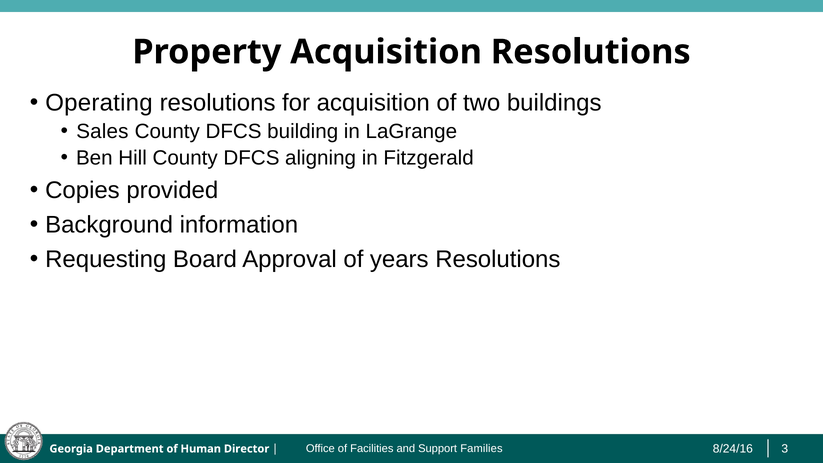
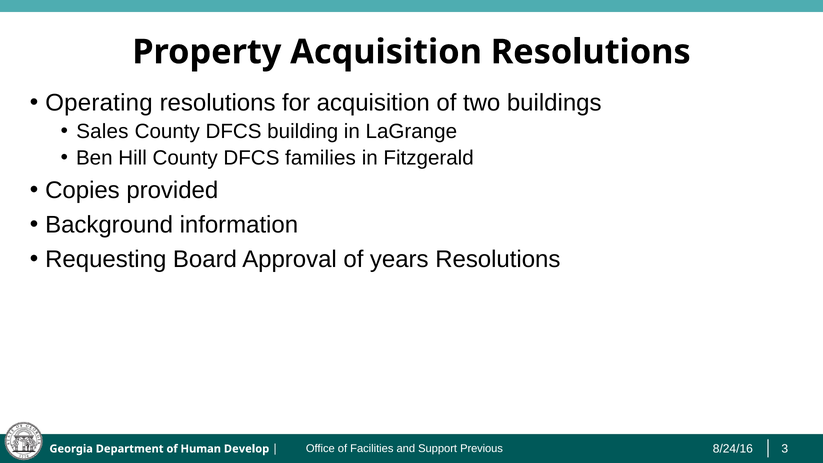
aligning: aligning -> families (320, 158)
Families: Families -> Previous (482, 449)
Director: Director -> Develop (247, 449)
